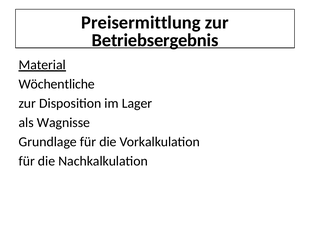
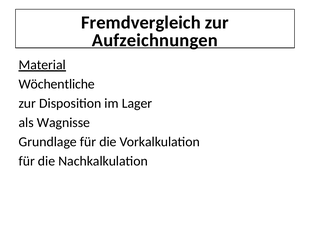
Preisermittlung: Preisermittlung -> Fremdvergleich (141, 23)
Betriebsergebnis: Betriebsergebnis -> Aufzeichnungen (155, 40)
